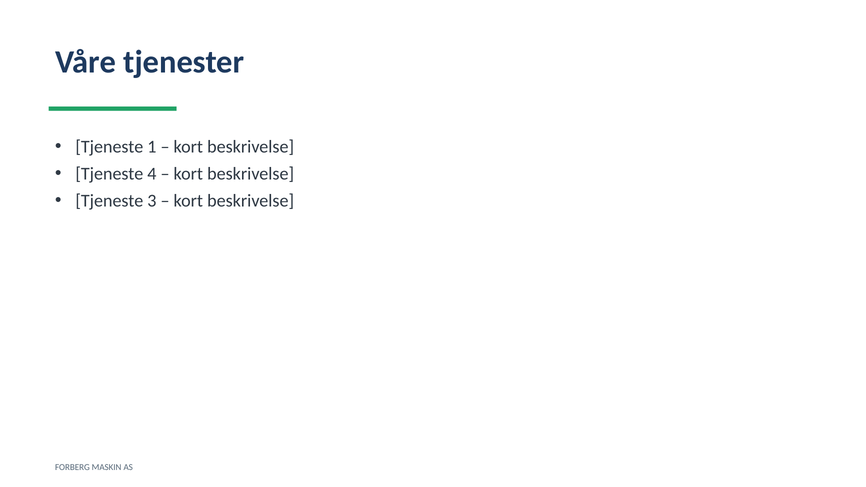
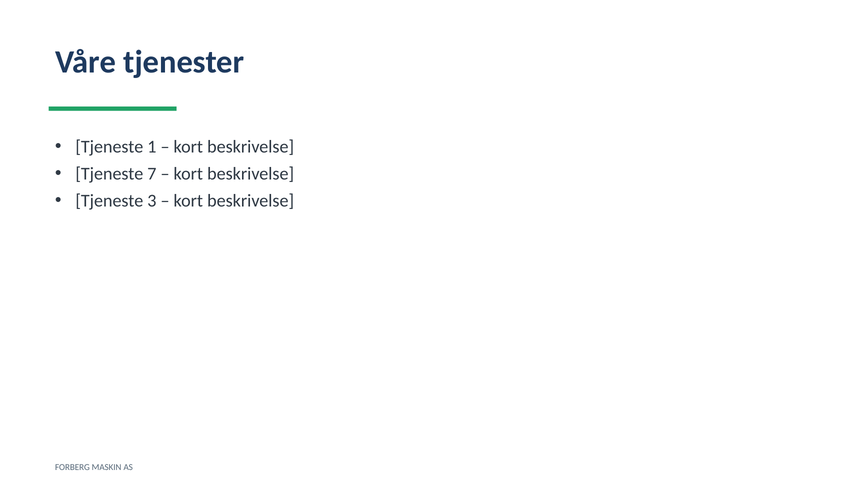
4: 4 -> 7 (152, 174)
